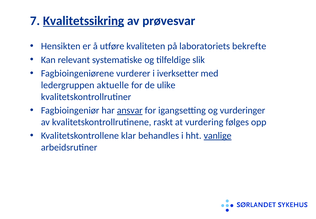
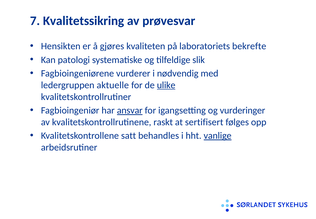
Kvalitetssikring underline: present -> none (84, 21)
utføre: utføre -> gjøres (112, 46)
relevant: relevant -> patologi (74, 60)
iverksetter: iverksetter -> nødvendig (178, 73)
ulike underline: none -> present (166, 85)
vurdering: vurdering -> sertifisert (204, 122)
klar: klar -> satt (129, 136)
